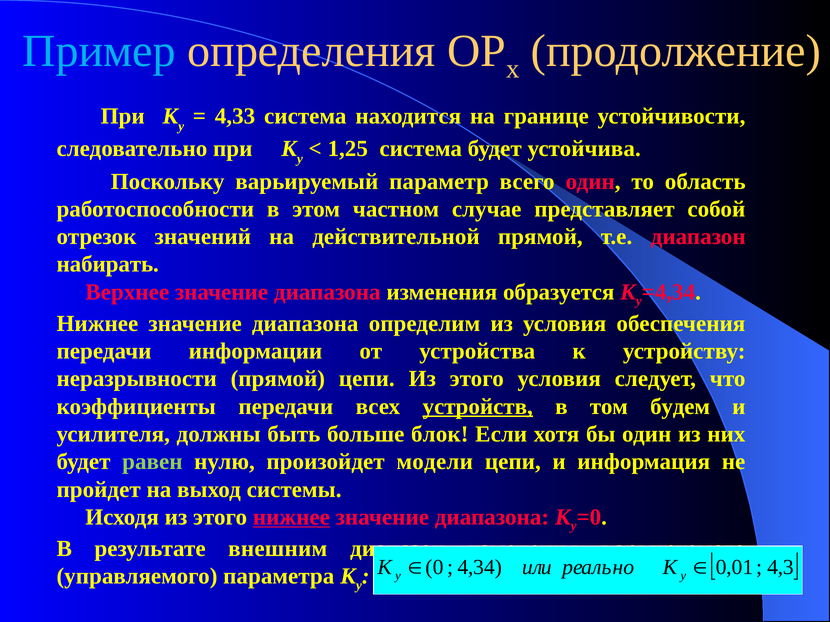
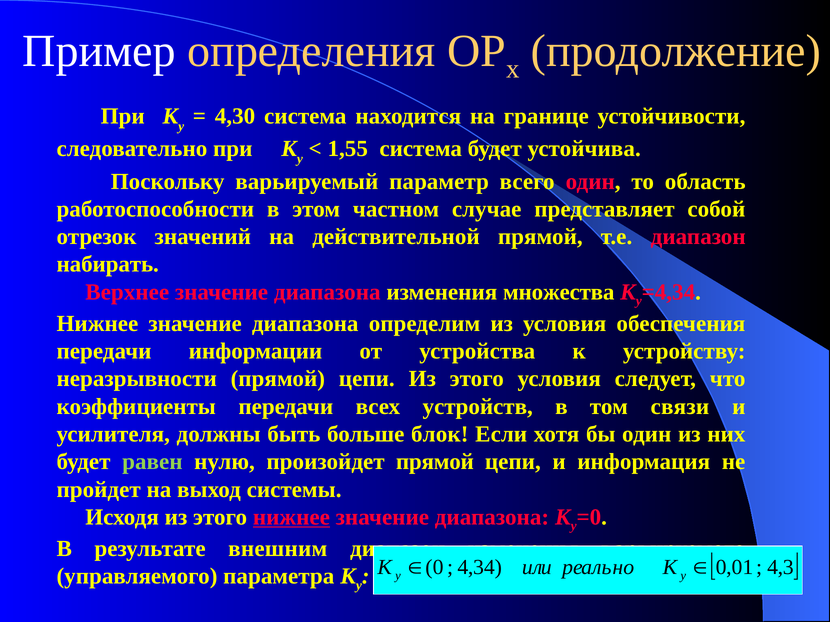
Пример colour: light blue -> white (99, 51)
4,33: 4,33 -> 4,30 (235, 116)
1,25: 1,25 -> 1,55 (348, 149)
образуется: образуется -> множества (559, 292)
устройств underline: present -> none (478, 407)
будем: будем -> связи (680, 407)
произойдет модели: модели -> прямой (435, 462)
